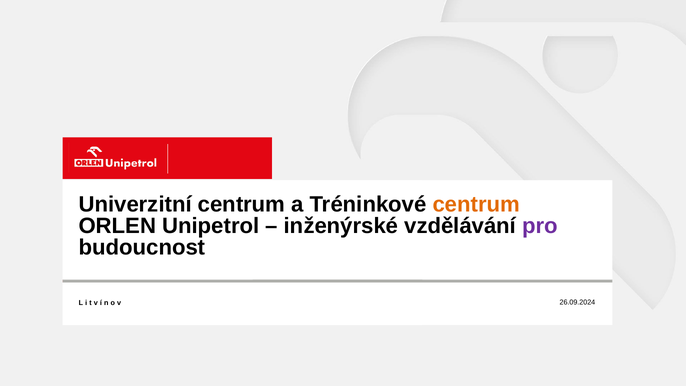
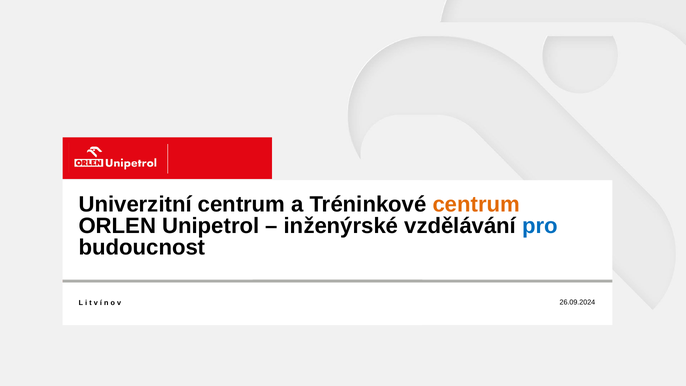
pro colour: purple -> blue (540, 226)
